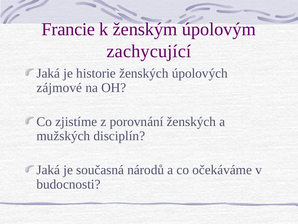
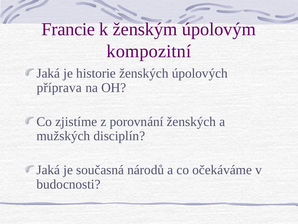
zachycující: zachycující -> kompozitní (149, 51)
zájmové: zájmové -> příprava (59, 87)
